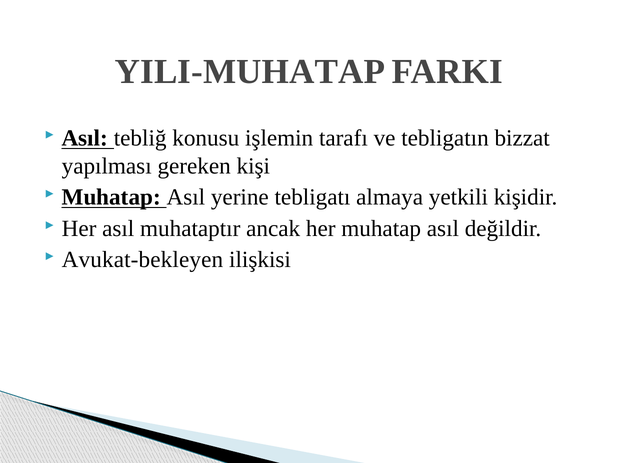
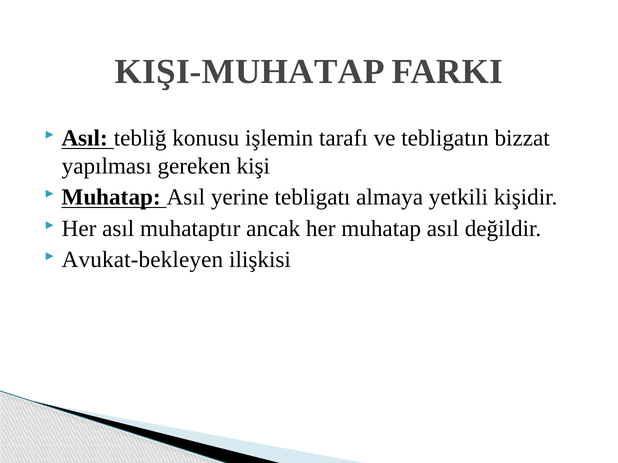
YILI-MUHATAP: YILI-MUHATAP -> KIŞI-MUHATAP (250, 72)
